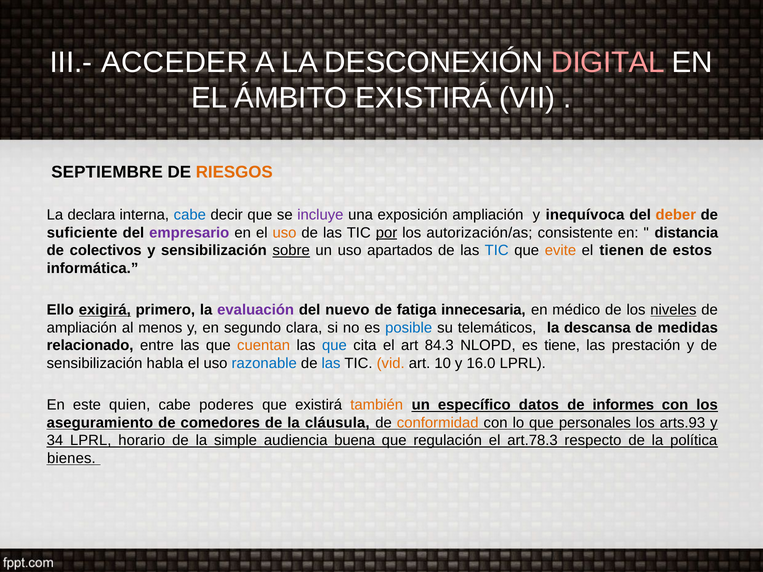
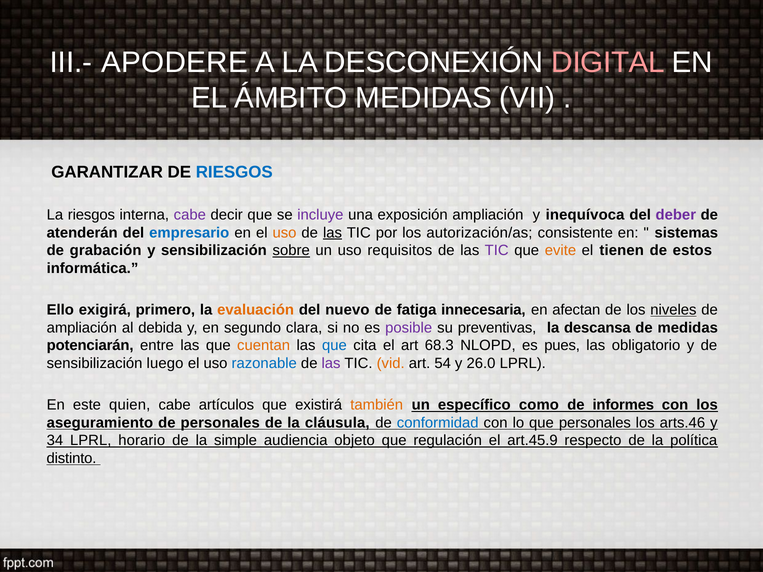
ACCEDER: ACCEDER -> APODERE (175, 63)
ÁMBITO EXISTIRÁ: EXISTIRÁ -> MEDIDAS (424, 98)
SEPTIEMBRE: SEPTIEMBRE -> GARANTIZAR (107, 172)
RIESGOS colour: orange -> blue (234, 172)
La declara: declara -> riesgos (91, 215)
cabe colour: blue -> purple (190, 215)
deber colour: orange -> purple (676, 215)
suficiente: suficiente -> atenderán (82, 233)
empresario colour: purple -> blue (189, 233)
las underline: none -> present (333, 233)
por underline: present -> none (387, 233)
distancia: distancia -> sistemas (686, 233)
colectivos: colectivos -> grabación (106, 251)
apartados: apartados -> requisitos (400, 251)
TIC colour: blue -> purple (497, 251)
exigirá underline: present -> none (105, 310)
evaluación colour: purple -> orange (256, 310)
médico: médico -> afectan (576, 310)
menos: menos -> debida (160, 328)
posible colour: blue -> purple (409, 328)
telemáticos: telemáticos -> preventivas (497, 328)
relacionado: relacionado -> potenciarán (90, 346)
84.3: 84.3 -> 68.3 (439, 346)
tiene: tiene -> pues (562, 346)
prestación: prestación -> obligatorio (646, 346)
habla: habla -> luego (165, 363)
las colour: blue -> purple (331, 363)
10: 10 -> 54 (443, 363)
16.0: 16.0 -> 26.0 (481, 363)
poderes: poderes -> artículos (226, 405)
datos: datos -> como (539, 405)
de comedores: comedores -> personales (220, 423)
conformidad colour: orange -> blue (438, 423)
arts.93: arts.93 -> arts.46 (682, 423)
buena: buena -> objeto (355, 441)
art.78.3: art.78.3 -> art.45.9 (532, 441)
bienes: bienes -> distinto (72, 458)
